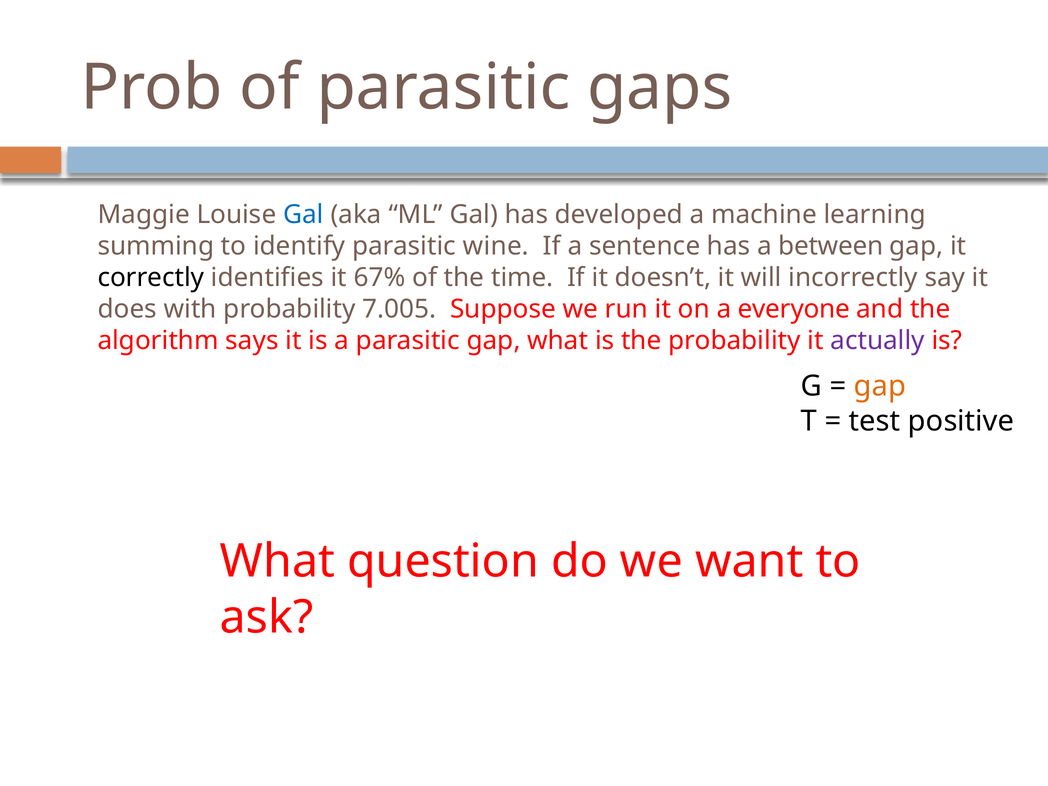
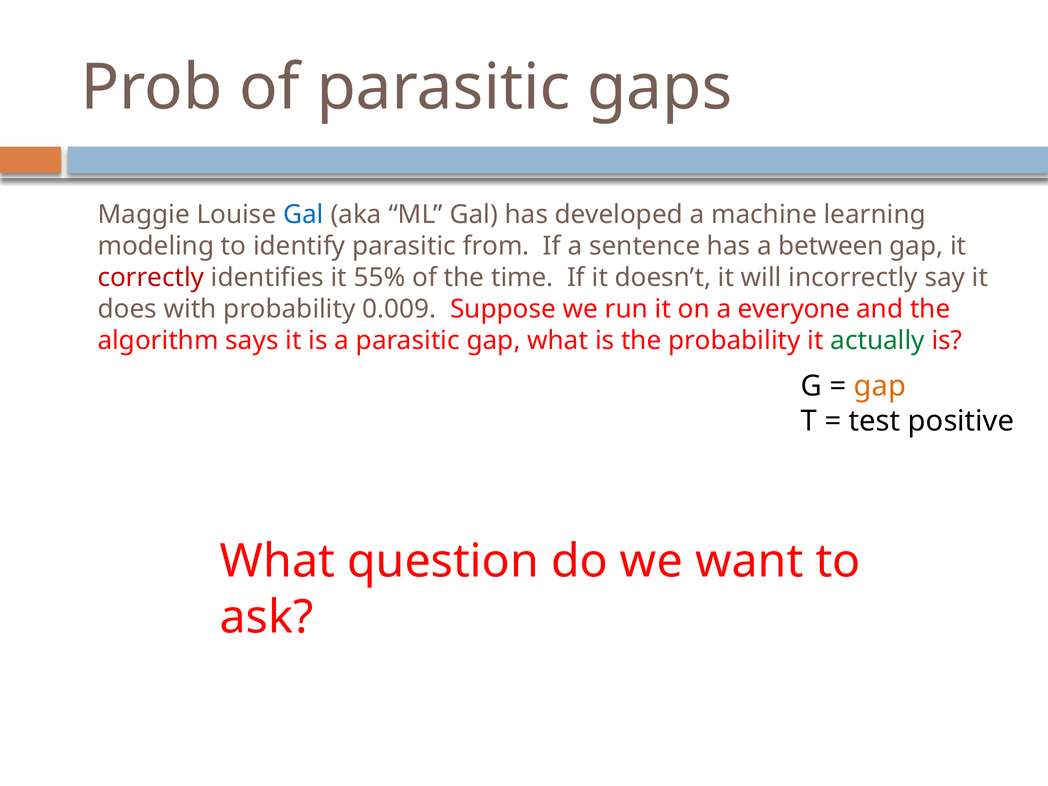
summing: summing -> modeling (156, 246)
wine: wine -> from (496, 246)
correctly colour: black -> red (151, 278)
67%: 67% -> 55% (380, 278)
7.005: 7.005 -> 0.009 (399, 309)
actually colour: purple -> green (878, 341)
